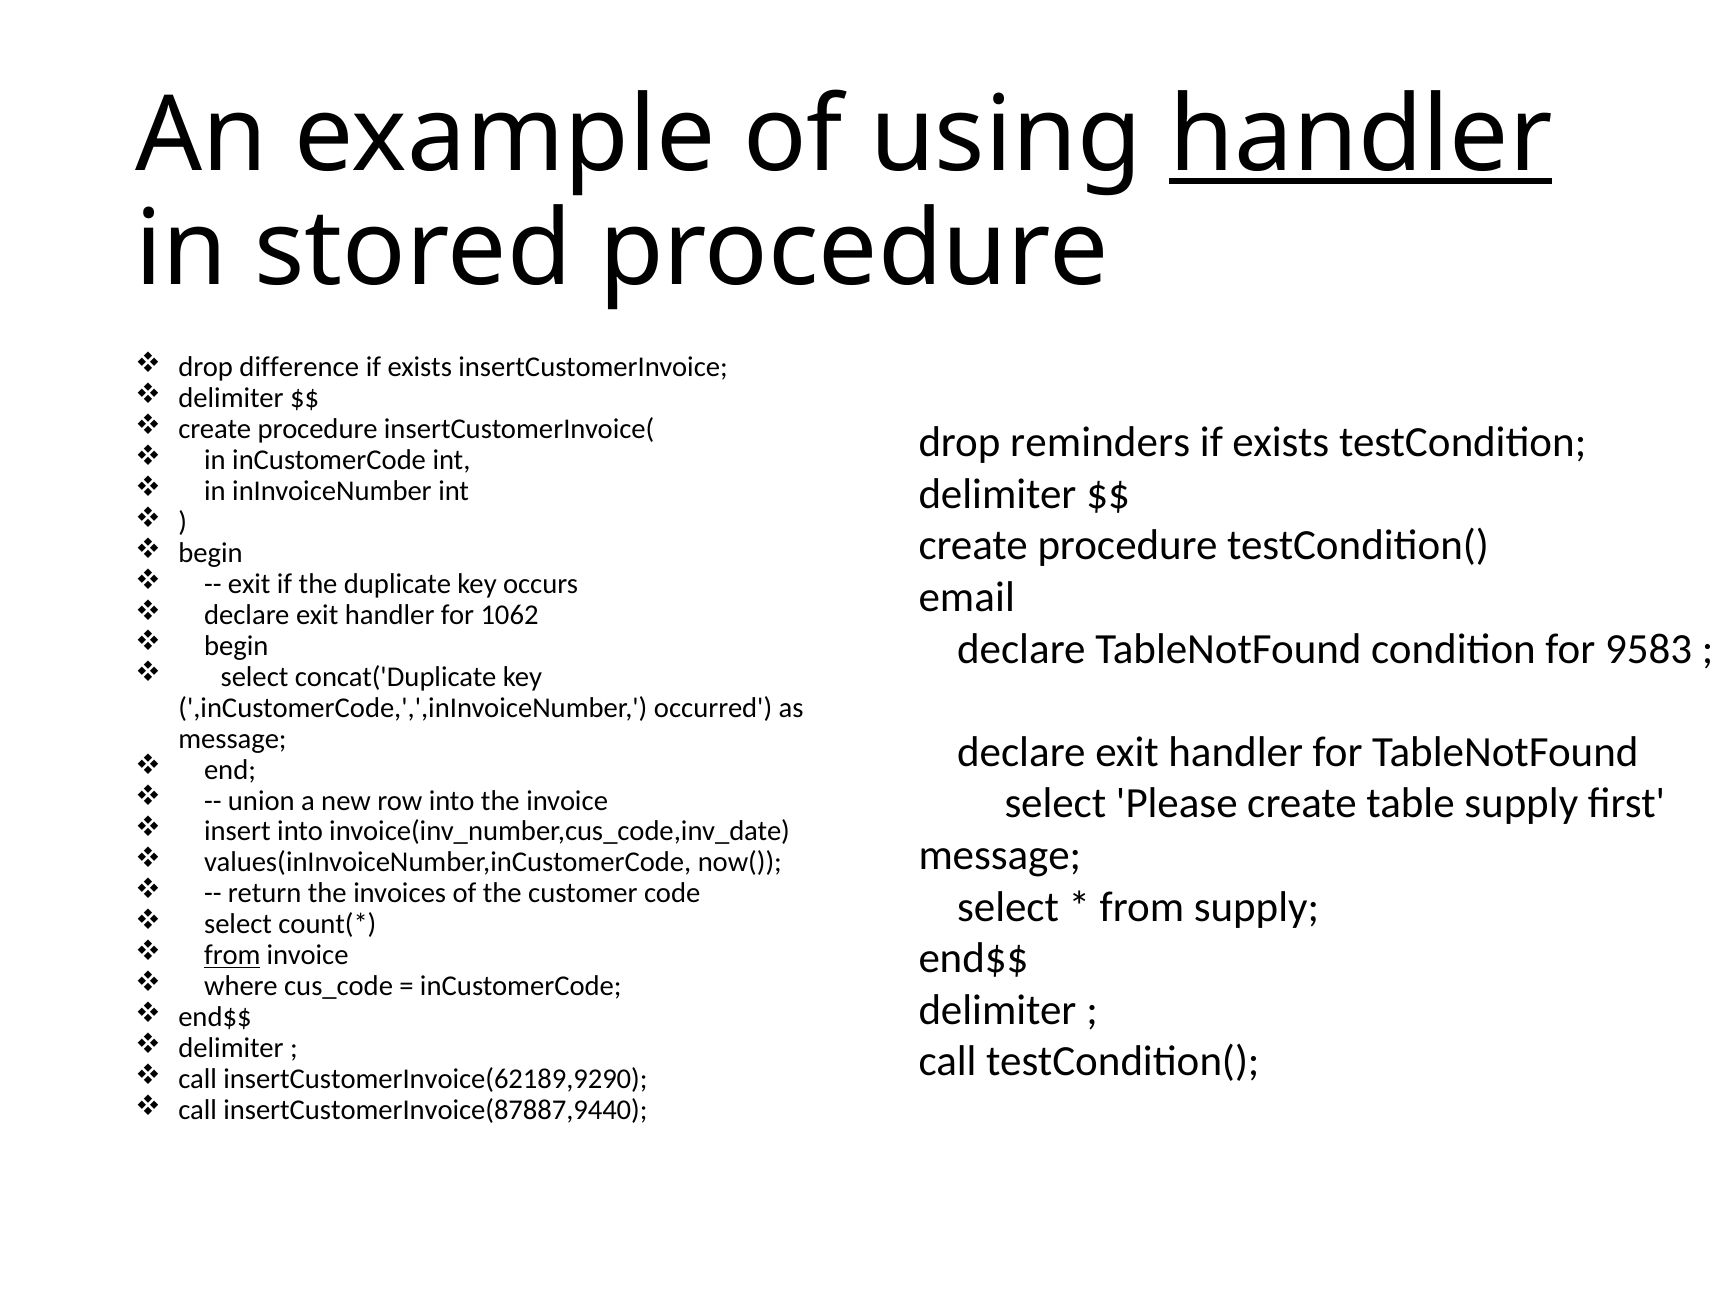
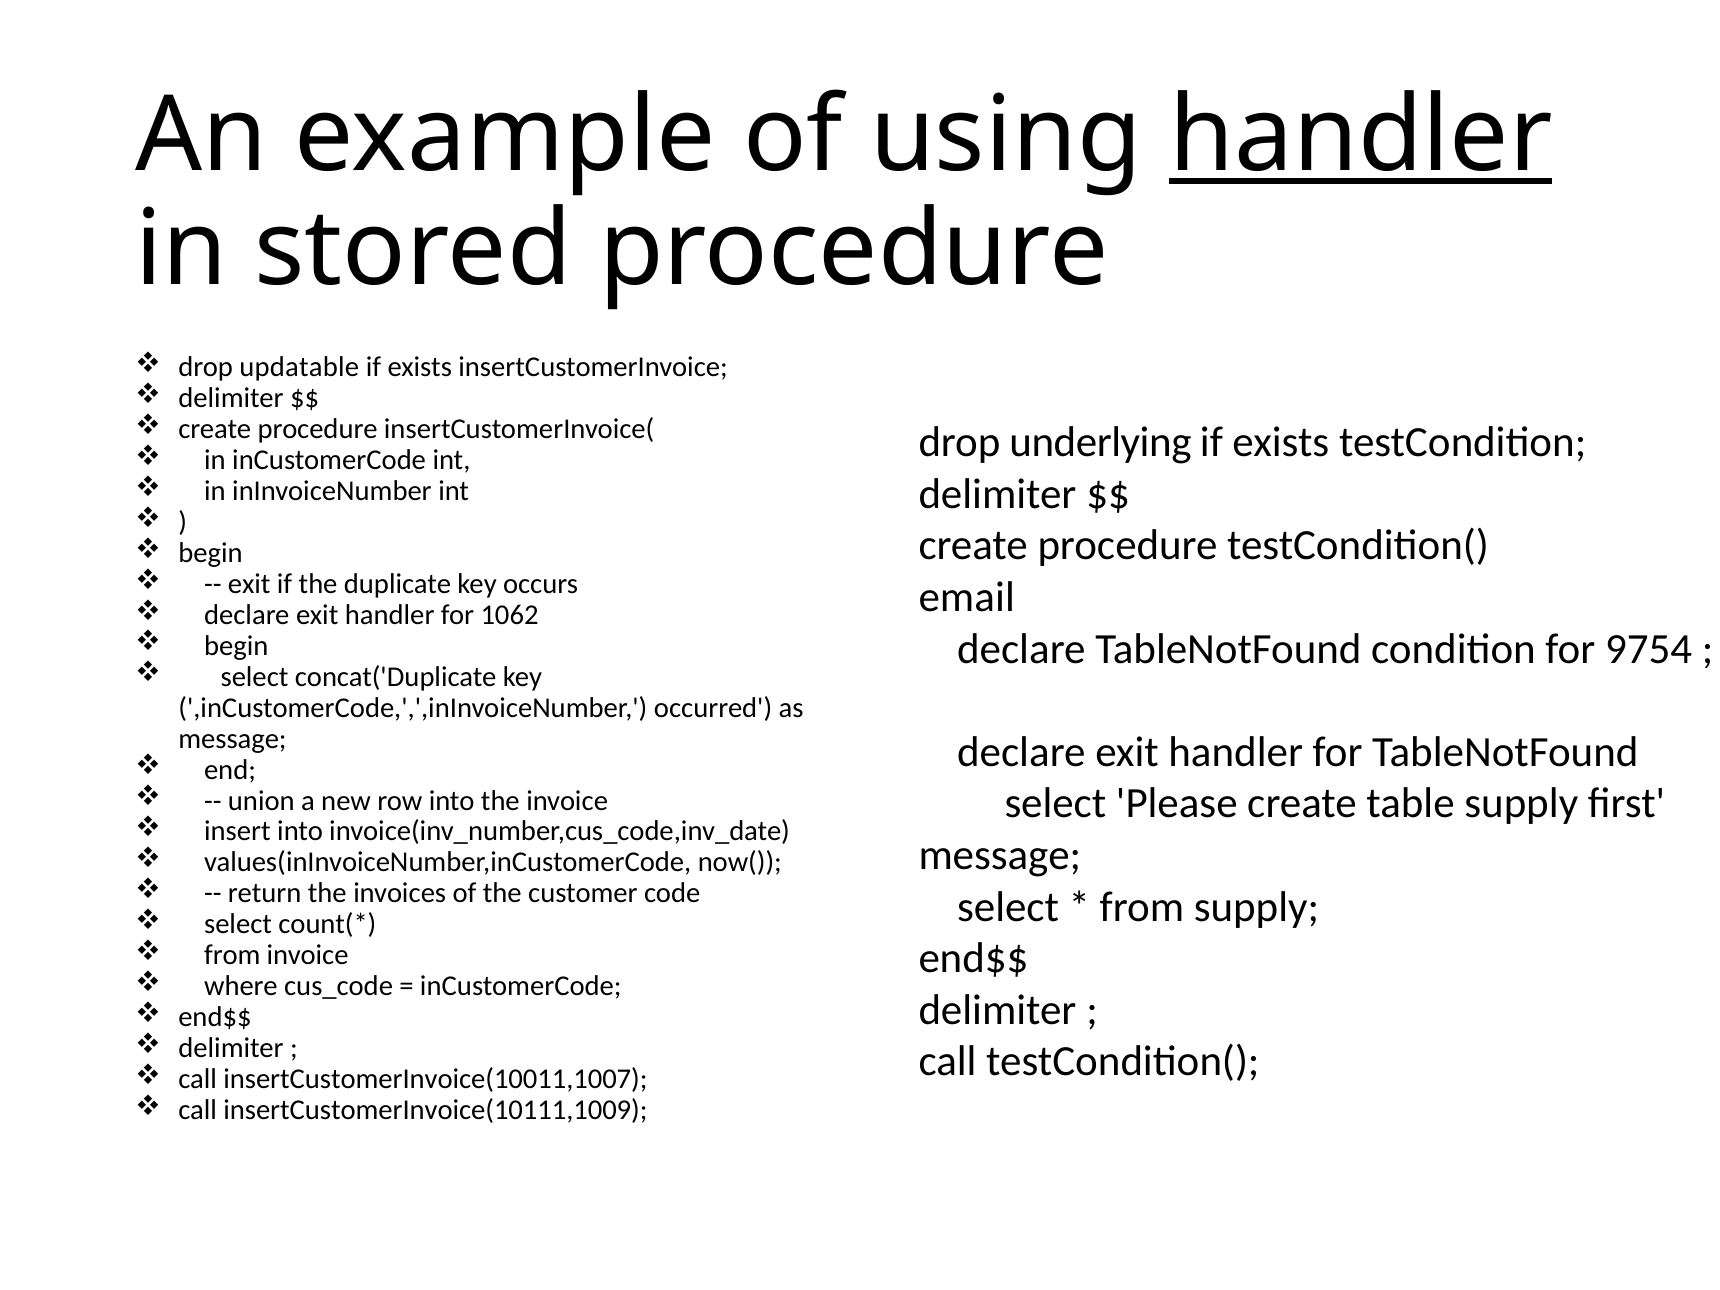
difference: difference -> updatable (299, 367)
reminders: reminders -> underlying (1100, 442)
9583: 9583 -> 9754 (1649, 649)
from underline: present -> none (232, 955)
insertCustomerInvoice(62189,9290: insertCustomerInvoice(62189,9290 -> insertCustomerInvoice(10011,1007 (435, 1079)
insertCustomerInvoice(87887,9440: insertCustomerInvoice(87887,9440 -> insertCustomerInvoice(10111,1009 (435, 1110)
